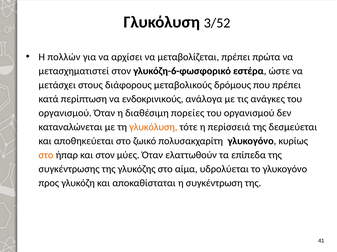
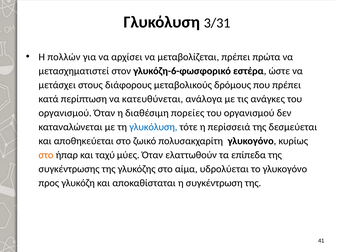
3/52: 3/52 -> 3/31 (217, 23)
ενδοκρινικούς: ενδοκρινικούς -> κατευθύνεται (153, 99)
γλυκόλυση colour: orange -> blue (153, 127)
και στον: στον -> ταχύ (105, 155)
